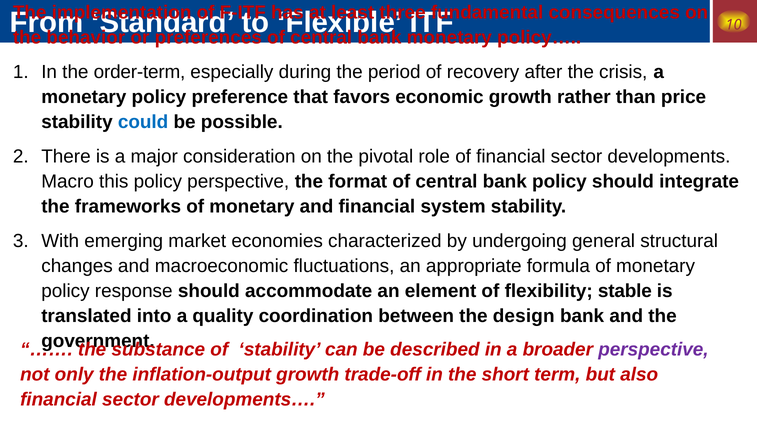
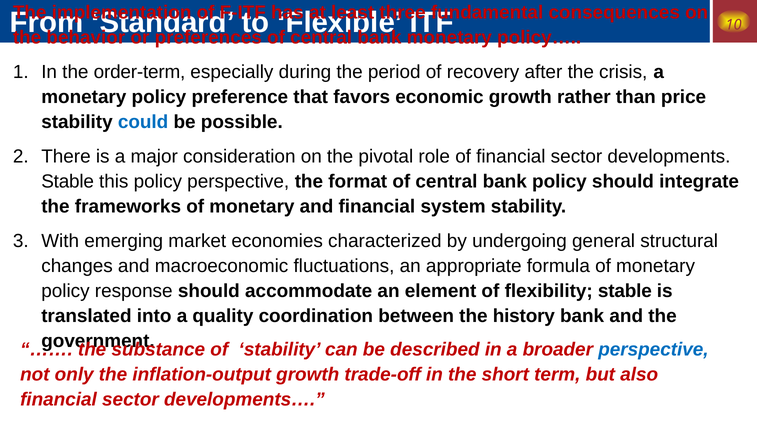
Macro: Macro -> Stable (68, 181)
design: design -> history (524, 316)
perspective colour: purple -> blue (653, 349)
